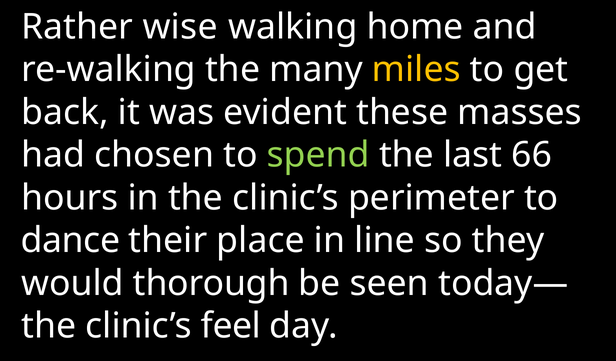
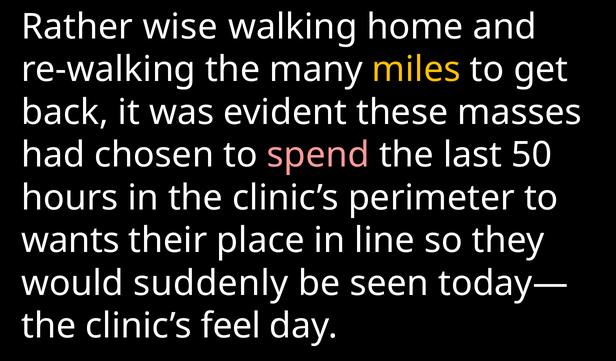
spend colour: light green -> pink (318, 155)
66: 66 -> 50 (532, 155)
dance: dance -> wants (70, 240)
thorough: thorough -> suddenly (211, 283)
